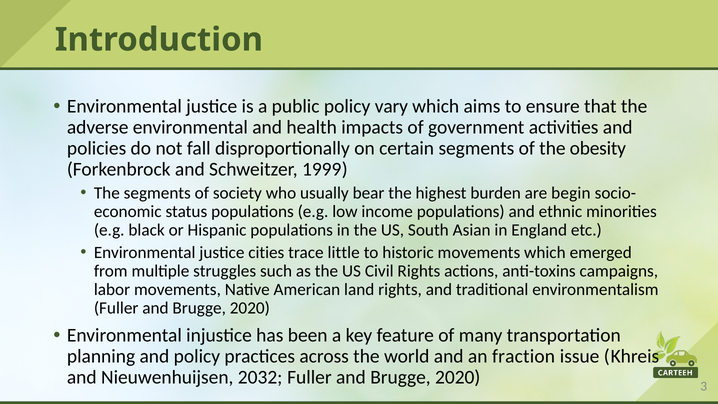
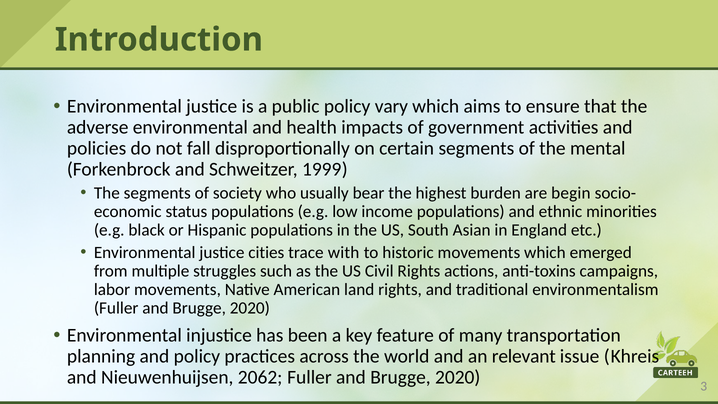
obesity: obesity -> mental (598, 148)
little: little -> with (344, 252)
fraction: fraction -> relevant (524, 356)
2032: 2032 -> 2062 (260, 377)
